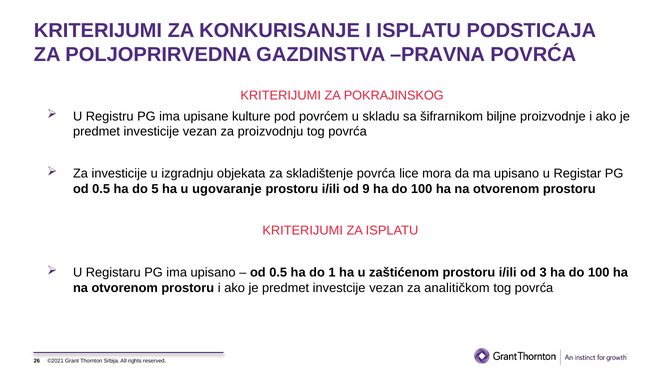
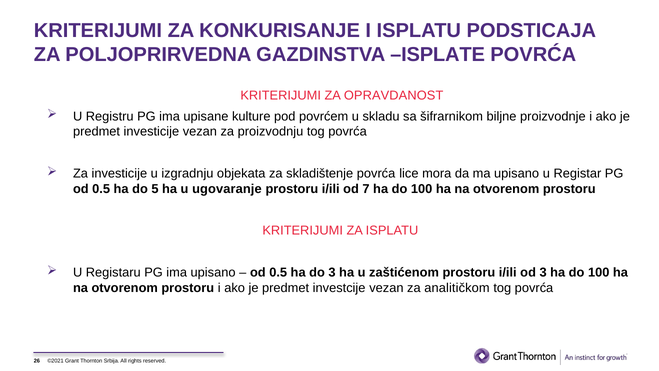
PRAVNA: PRAVNA -> ISPLATE (438, 54)
POKRAJINSKOG: POKRAJINSKOG -> OPRAVDANOST (394, 95)
9: 9 -> 7 (366, 189)
do 1: 1 -> 3 (332, 272)
